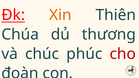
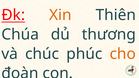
cho colour: red -> orange (123, 54)
